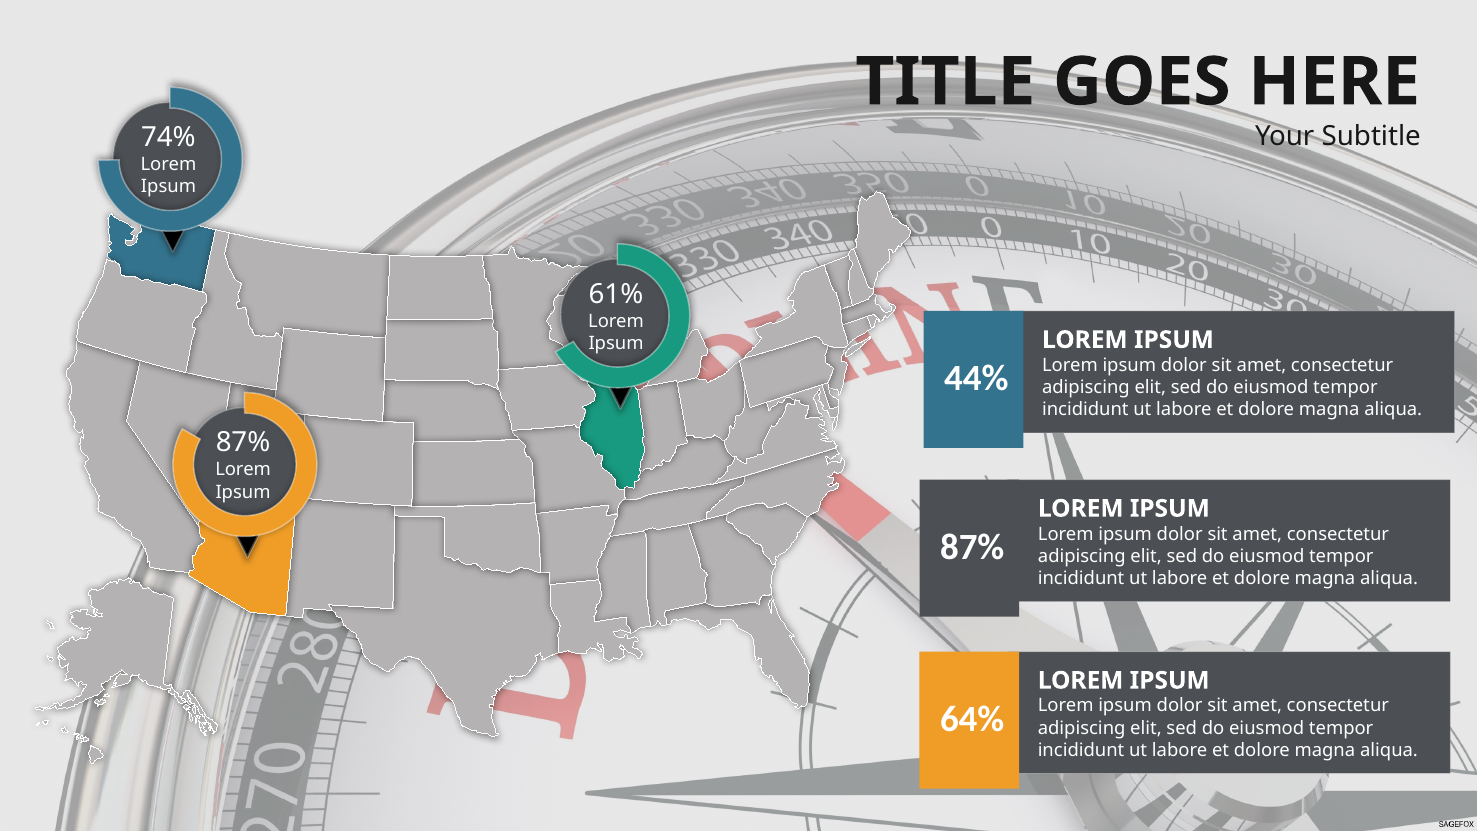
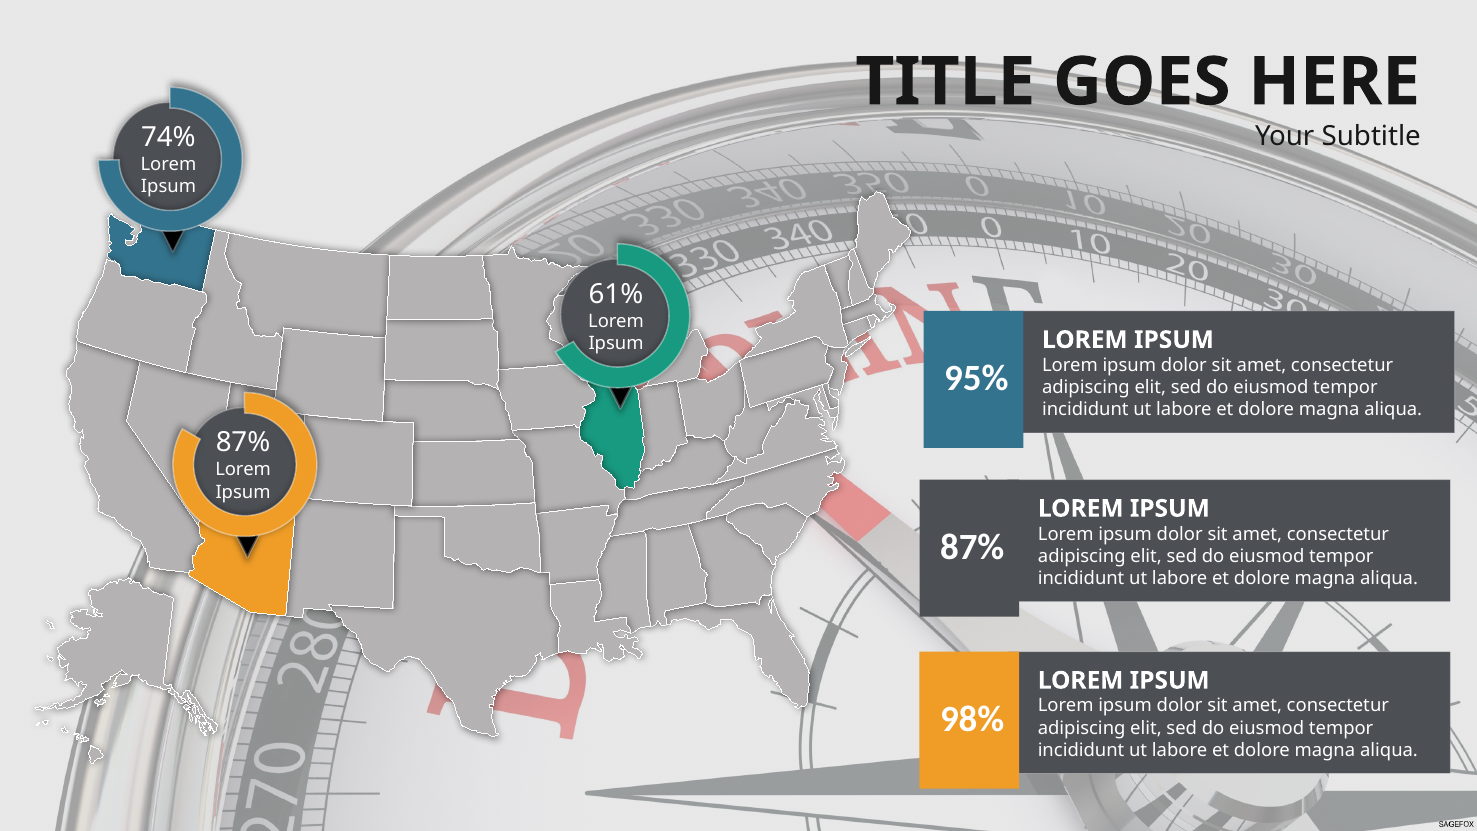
44%: 44% -> 95% (976, 378)
64%: 64% -> 98% (972, 719)
